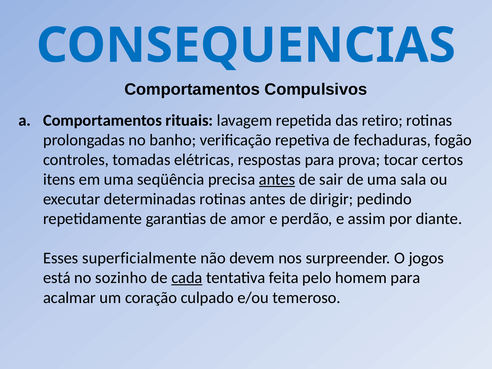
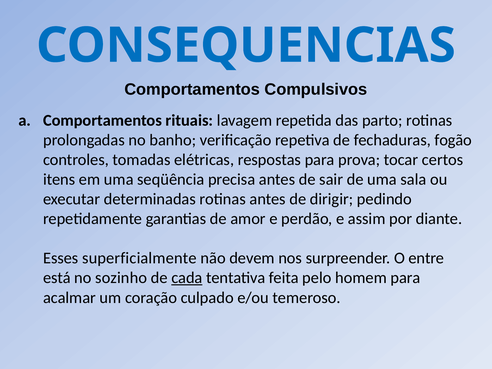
retiro: retiro -> parto (382, 120)
antes underline: present -> none (277, 180)
jogos: jogos -> entre (426, 258)
